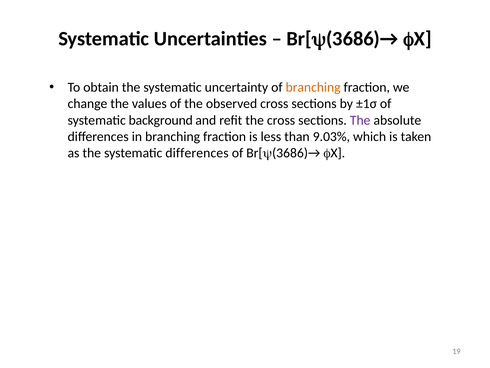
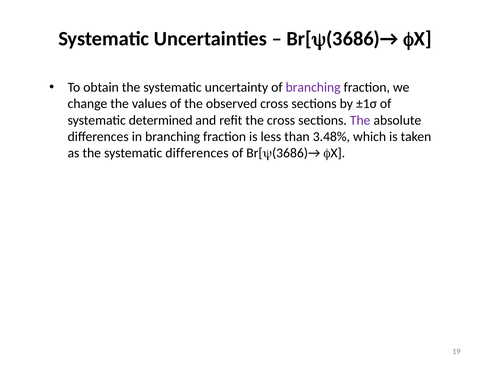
branching colour: orange -> purple (313, 87)
background: background -> determined (161, 120)
9.03%: 9.03% -> 3.48% (331, 136)
